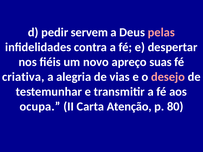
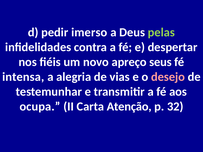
servem: servem -> imerso (89, 32)
pelas colour: pink -> light green (161, 32)
suas: suas -> seus (161, 62)
criativa: criativa -> intensa (23, 77)
80: 80 -> 32 (175, 107)
